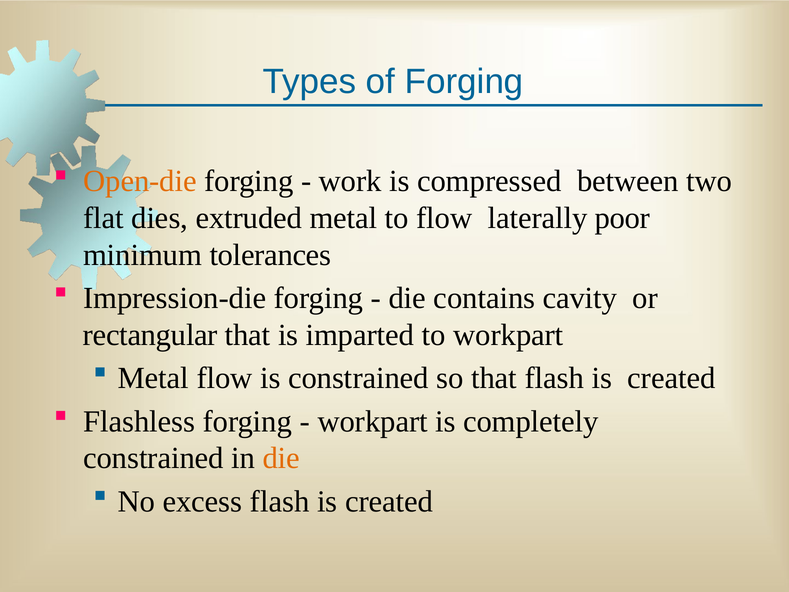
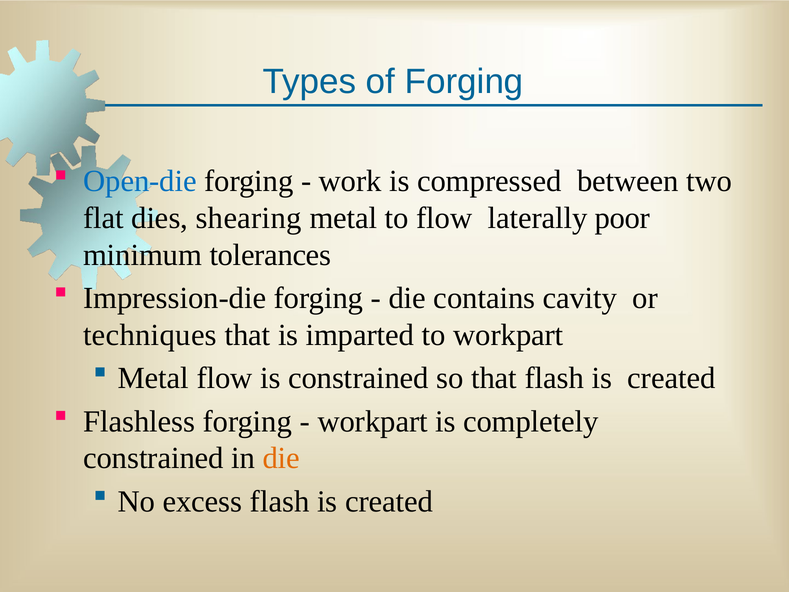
Open-die colour: orange -> blue (140, 181)
extruded: extruded -> shearing (249, 218)
rectangular: rectangular -> techniques (150, 335)
